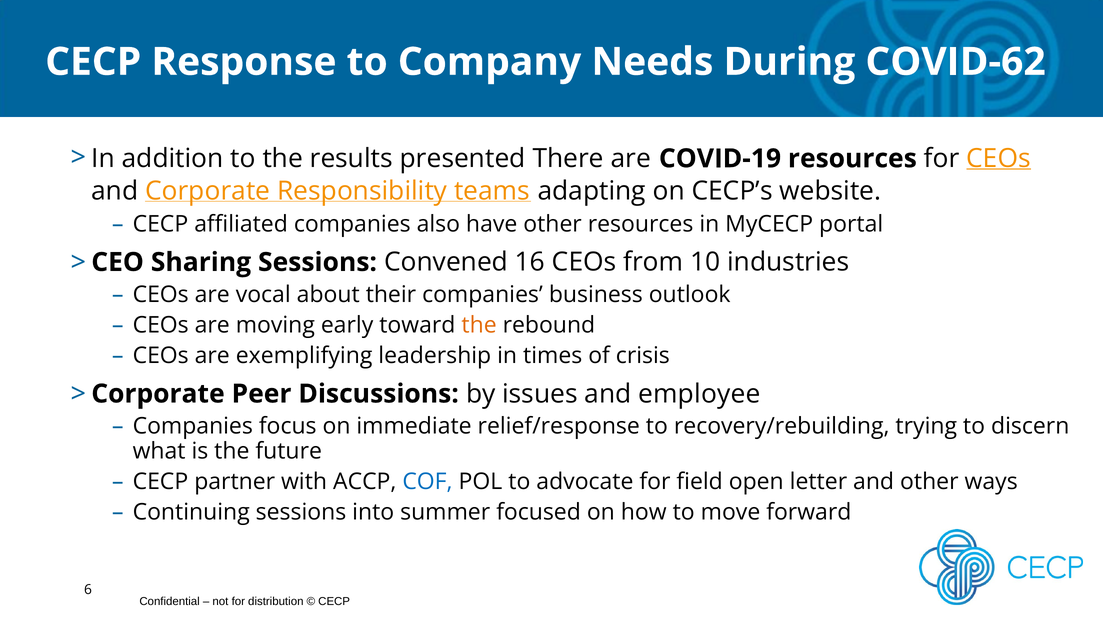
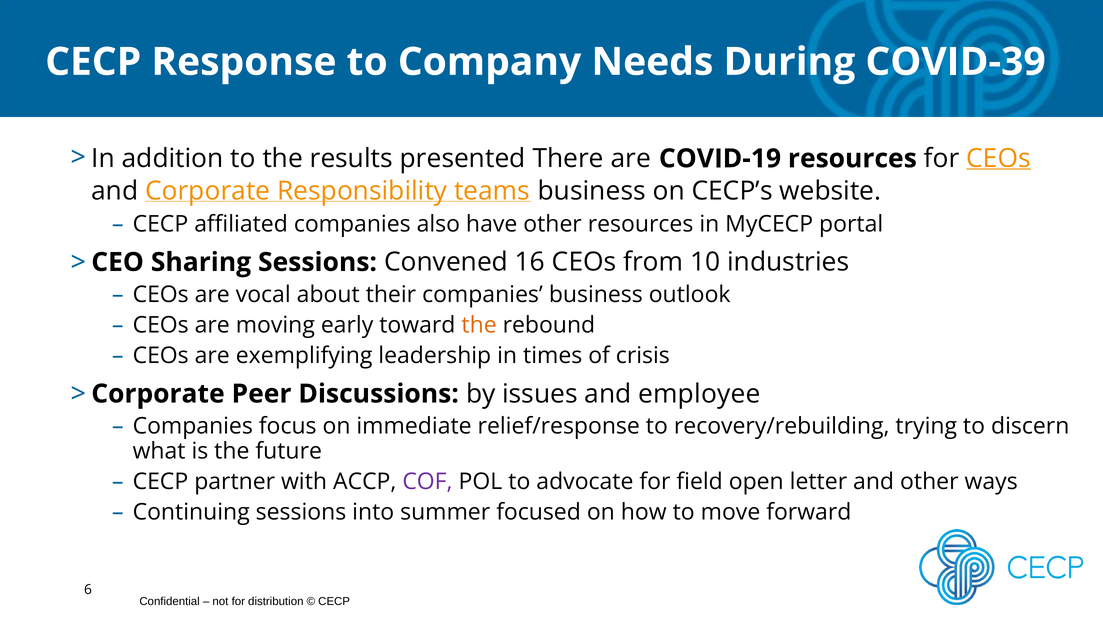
COVID-62: COVID-62 -> COVID-39 (956, 62)
teams adapting: adapting -> business (592, 191)
COF colour: blue -> purple (427, 482)
